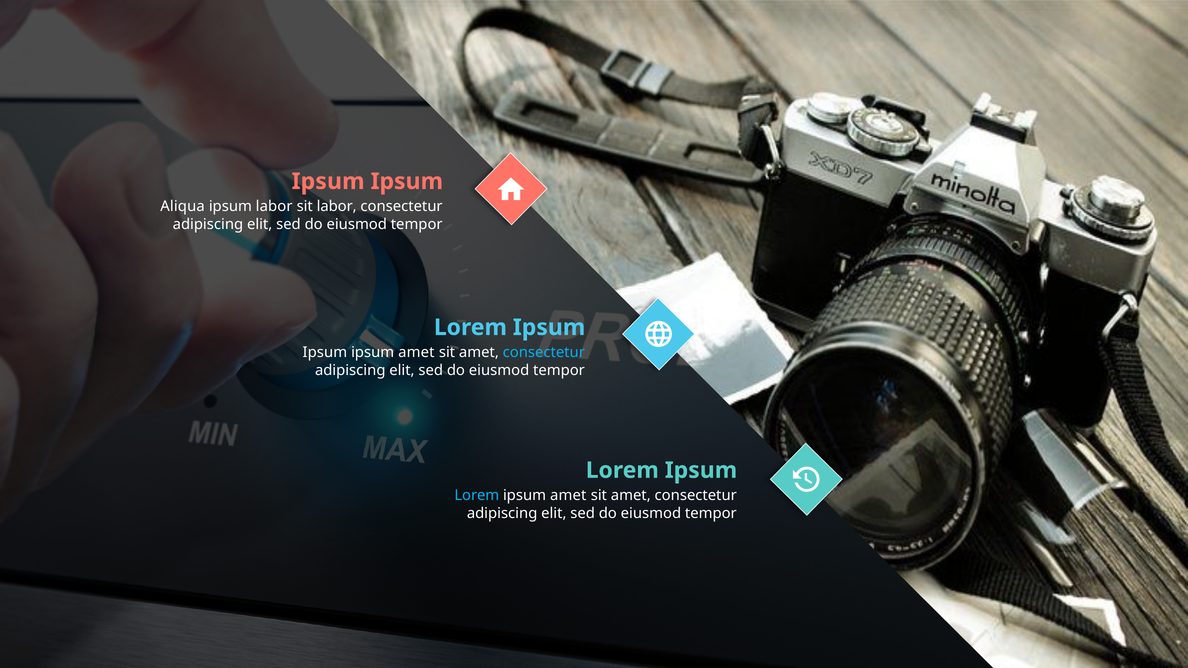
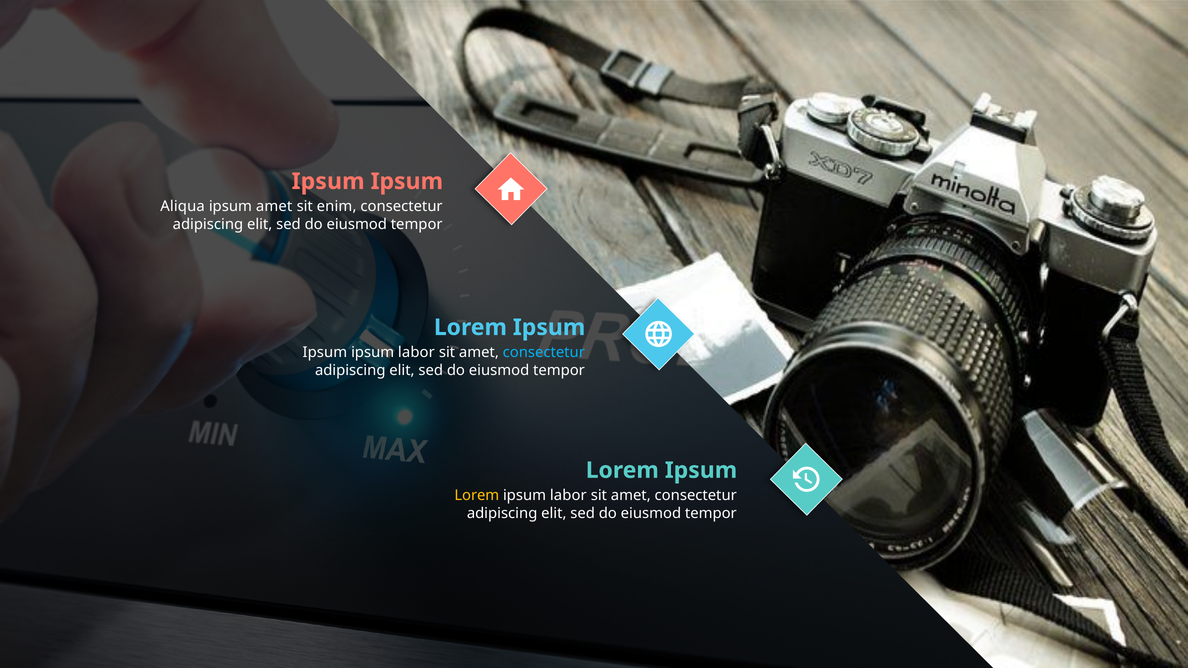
ipsum labor: labor -> amet (274, 207)
sit labor: labor -> enim (337, 207)
amet: amet -> labor (416, 353)
Lorem colour: light blue -> yellow (477, 496)
amet: amet -> labor (568, 496)
